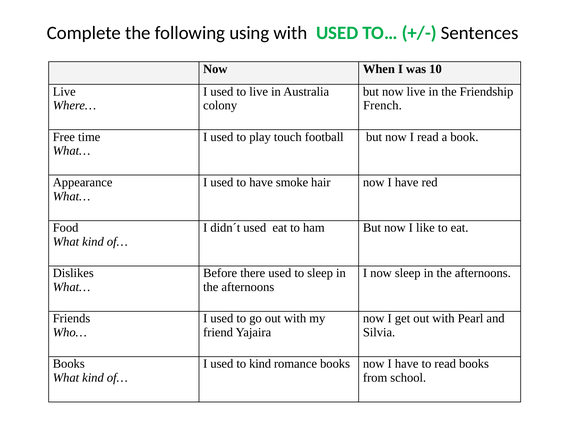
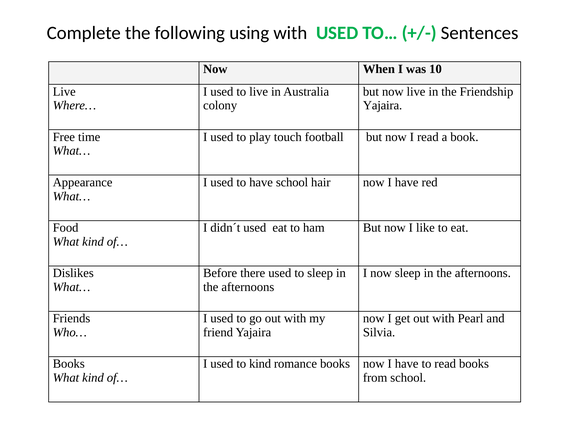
French: French -> Yajaira (383, 105)
have smoke: smoke -> school (292, 182)
